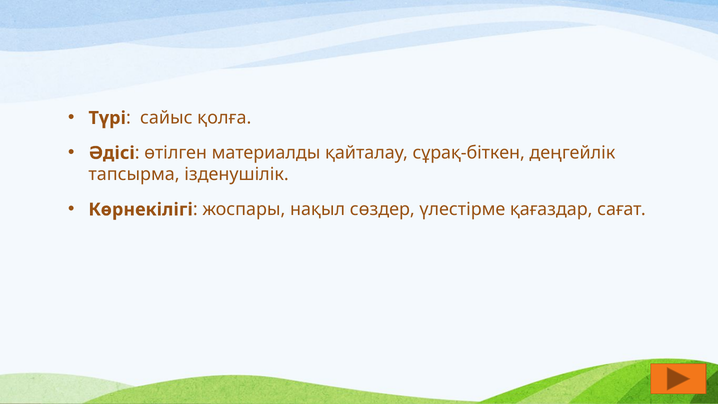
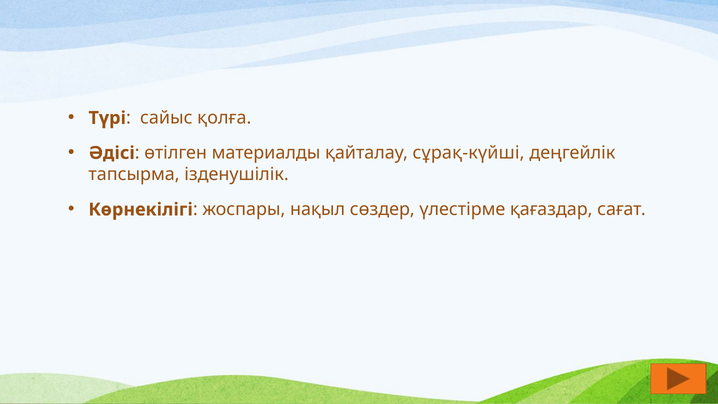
сұрақ-біткен: сұрақ-біткен -> сұрақ-күйші (469, 153)
